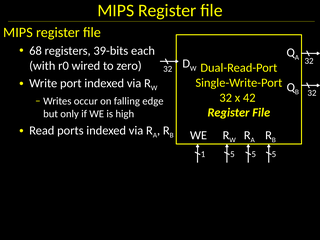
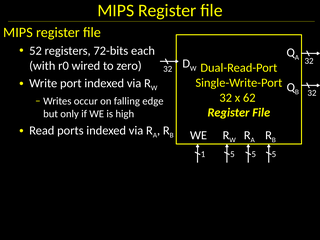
68: 68 -> 52 (36, 51)
39-bits: 39-bits -> 72-bits (111, 51)
42: 42 -> 62 (249, 98)
